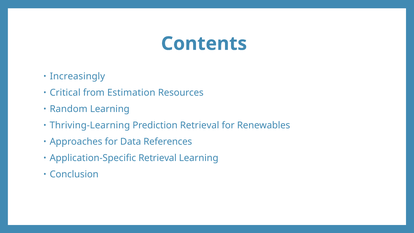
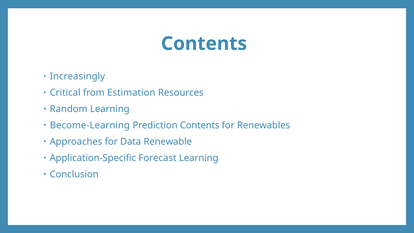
Thriving-Learning: Thriving-Learning -> Become-Learning (90, 125)
Prediction Retrieval: Retrieval -> Contents (200, 125)
References: References -> Renewable (168, 142)
Application-Specific Retrieval: Retrieval -> Forecast (157, 158)
